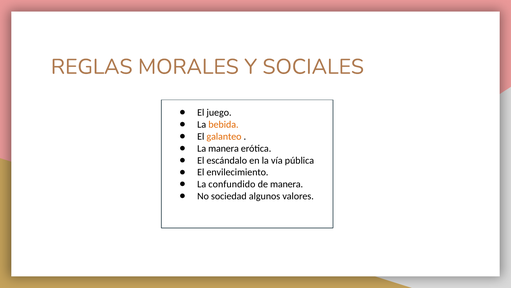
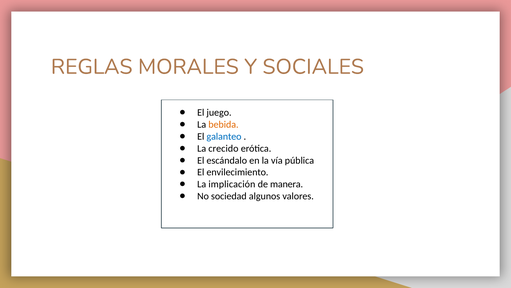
galanteo colour: orange -> blue (224, 136)
La manera: manera -> crecido (223, 148)
confundido: confundido -> implicación (232, 184)
